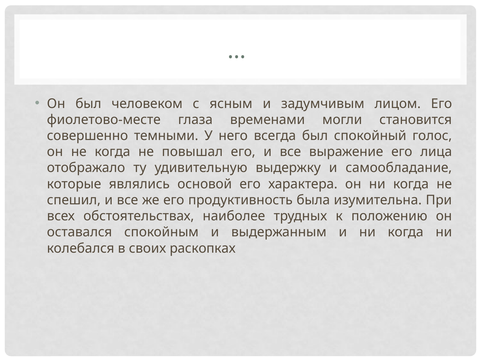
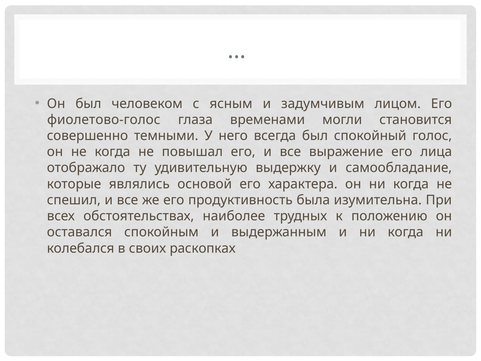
фиолетово-месте: фиолетово-месте -> фиолетово-голос (104, 120)
